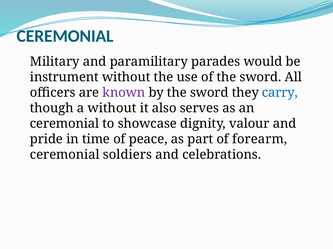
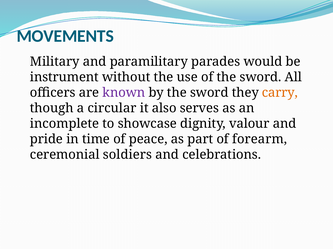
CEREMONIAL: CEREMONIAL -> MOVEMENTS (65, 36)
carry colour: blue -> orange (280, 93)
a without: without -> circular (112, 108)
ceremonial: ceremonial -> incomplete (64, 124)
